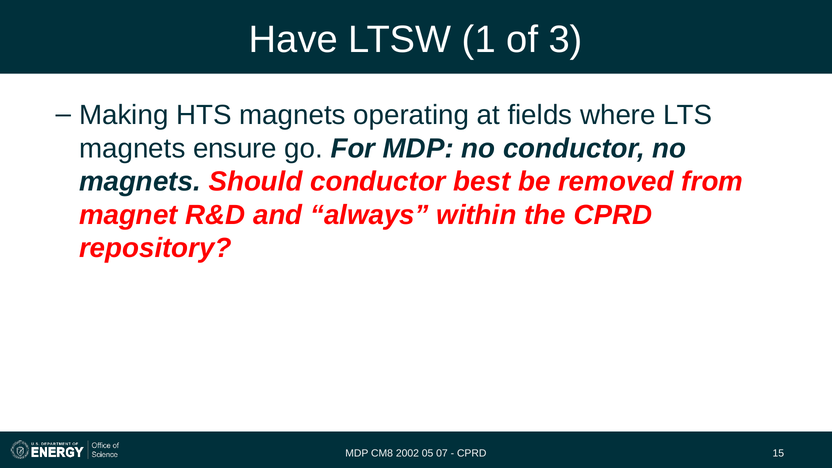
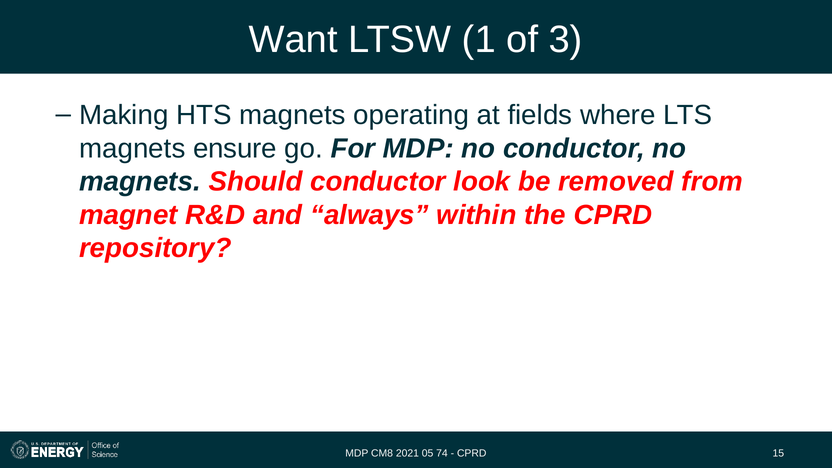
Have: Have -> Want (293, 40)
best: best -> look (482, 182)
2002: 2002 -> 2021 (407, 453)
07: 07 -> 74 (442, 453)
